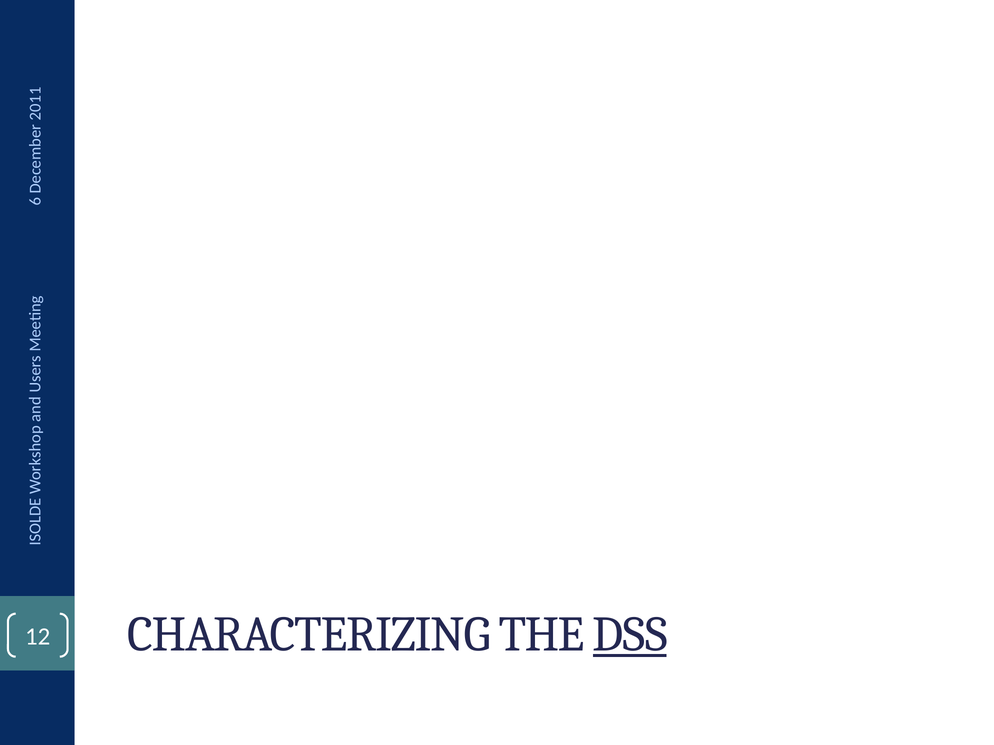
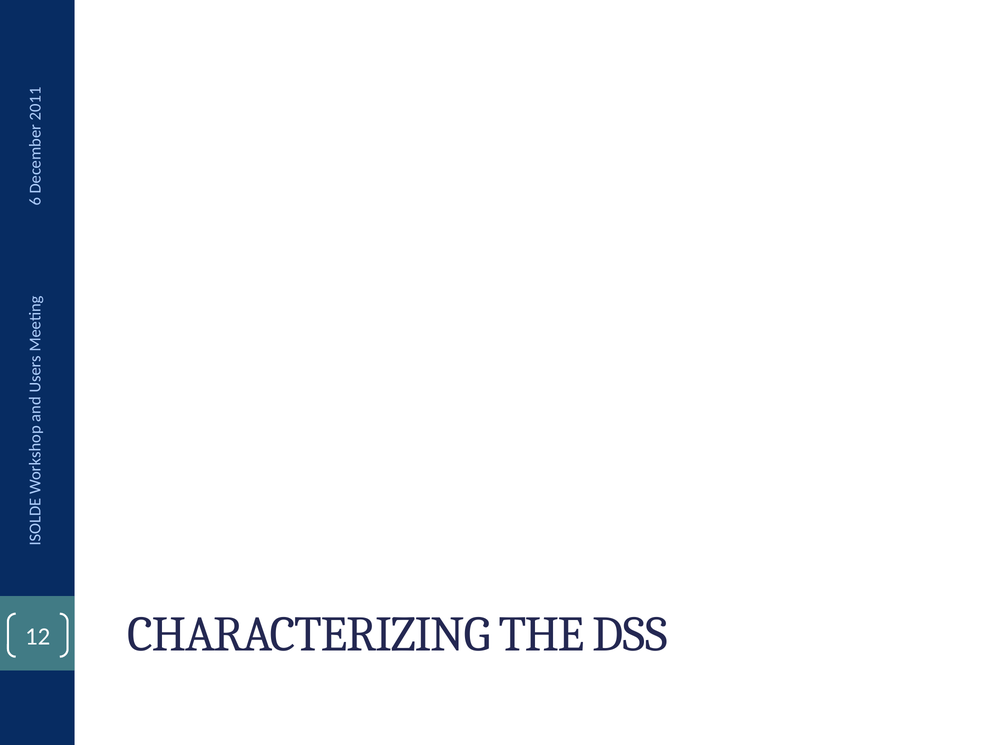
DSS underline: present -> none (630, 635)
